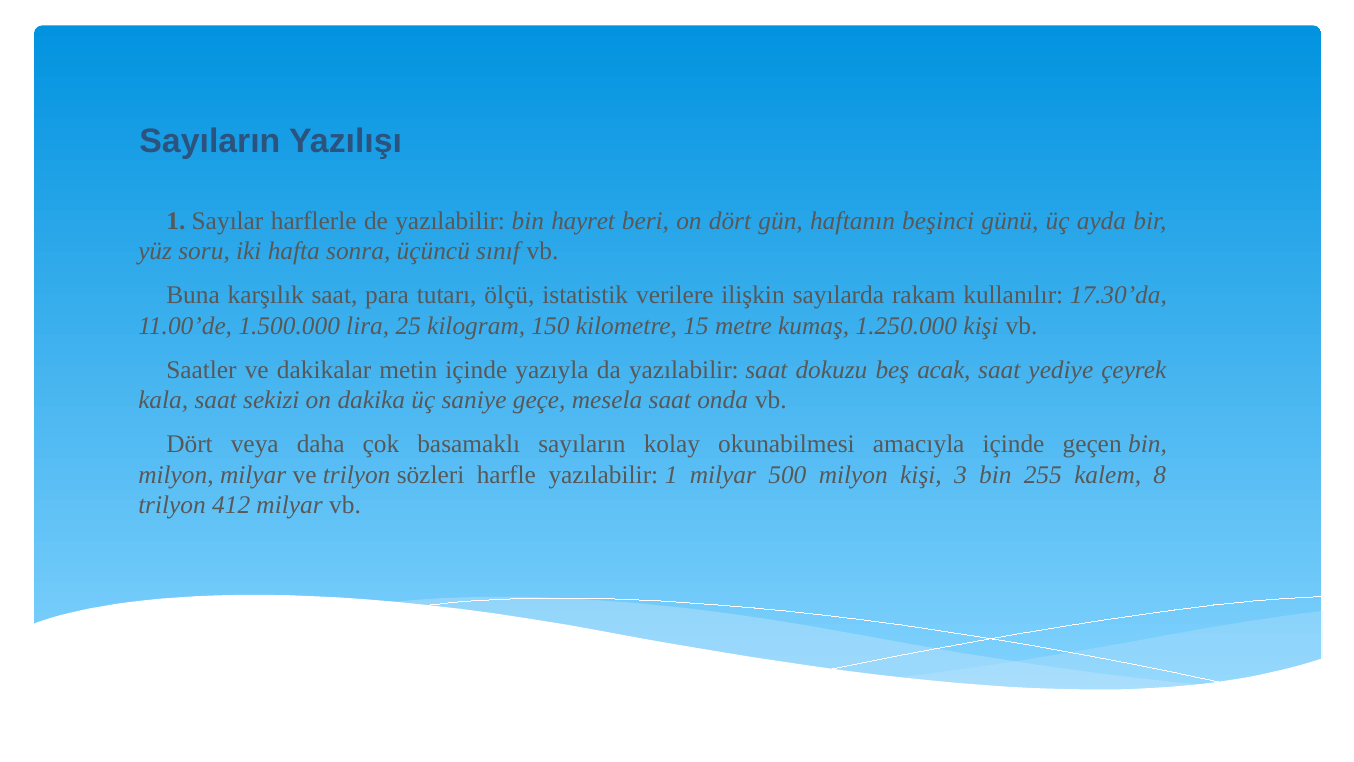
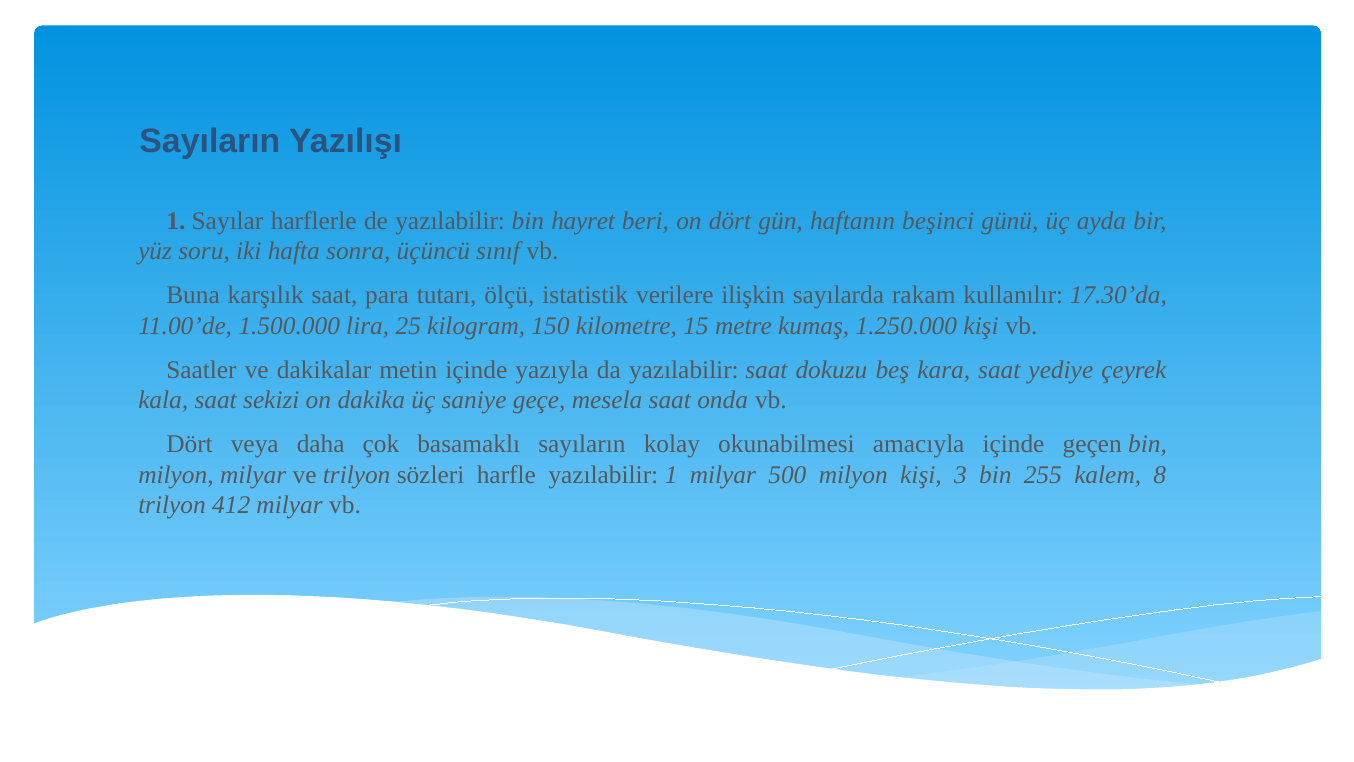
acak: acak -> kara (944, 370)
